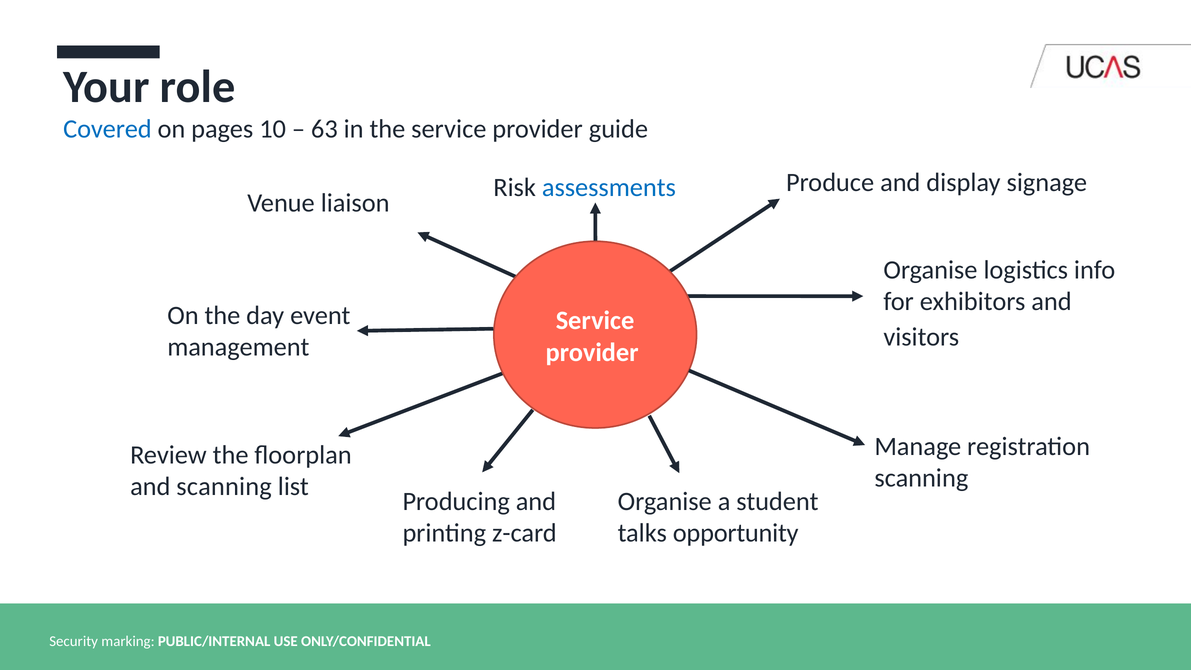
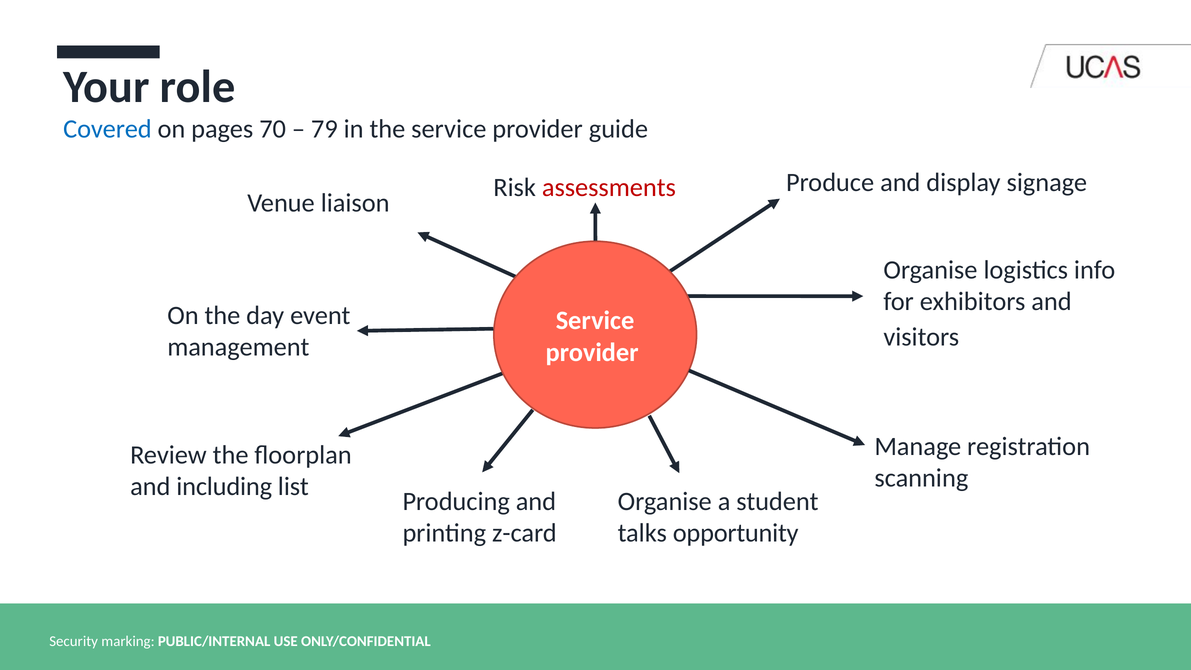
10: 10 -> 70 (273, 129)
63: 63 -> 79 (324, 129)
assessments colour: blue -> red (609, 187)
and scanning: scanning -> including (224, 487)
